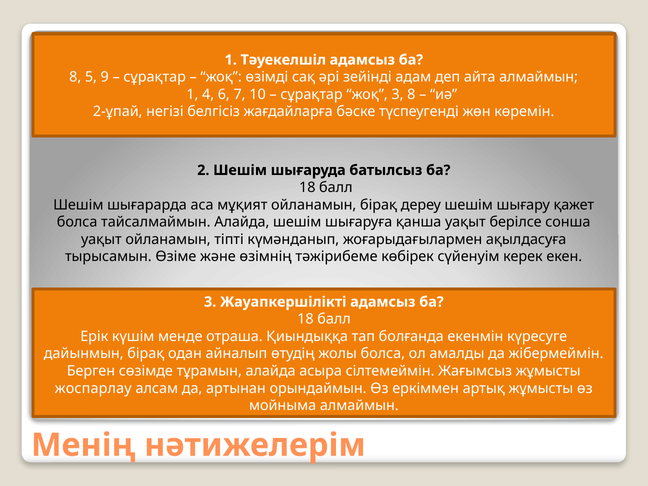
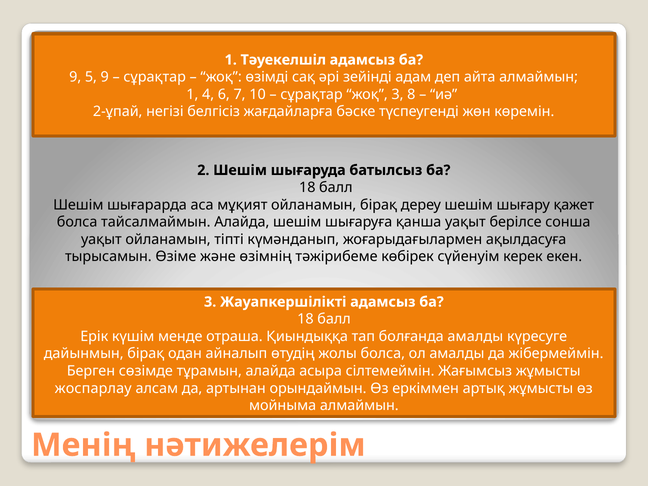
8: 8 -> 9 (75, 77)
болғанда екенмін: екенмін -> амалды (475, 336)
